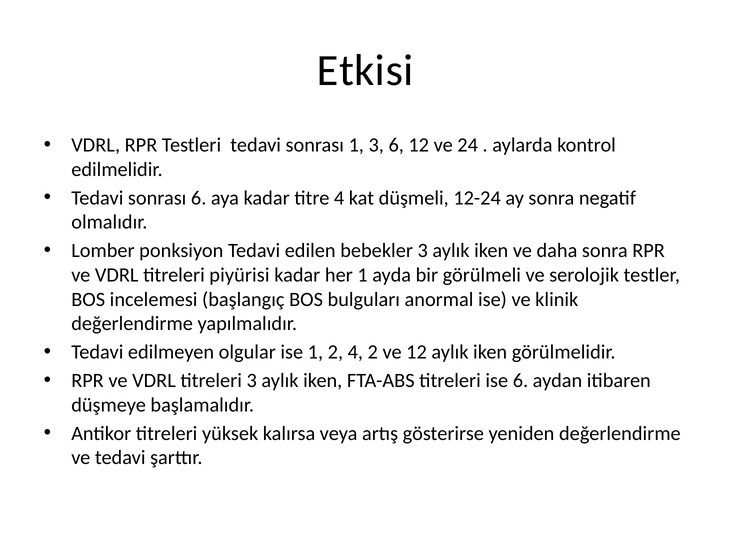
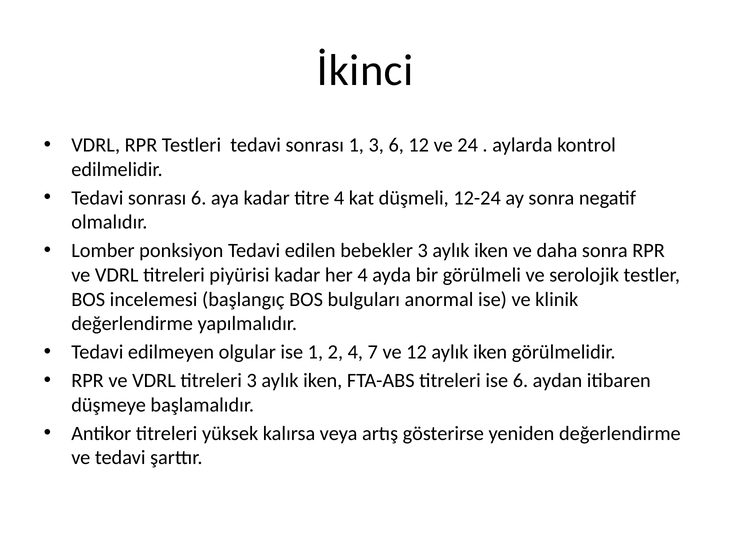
Etkisi: Etkisi -> İkinci (365, 71)
her 1: 1 -> 4 (363, 275)
4 2: 2 -> 7 (373, 352)
